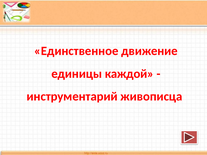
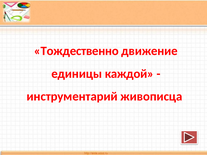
Единственное: Единственное -> Тождественно (76, 51)
